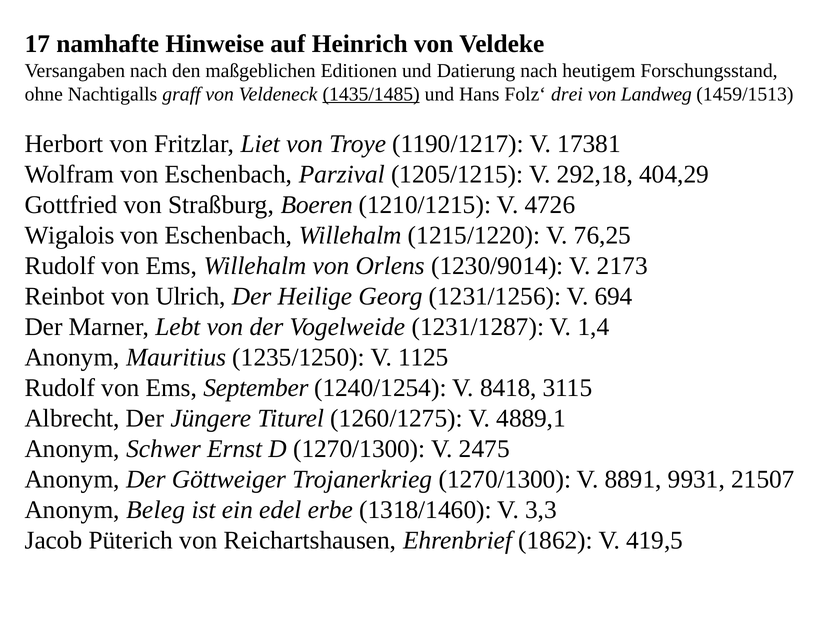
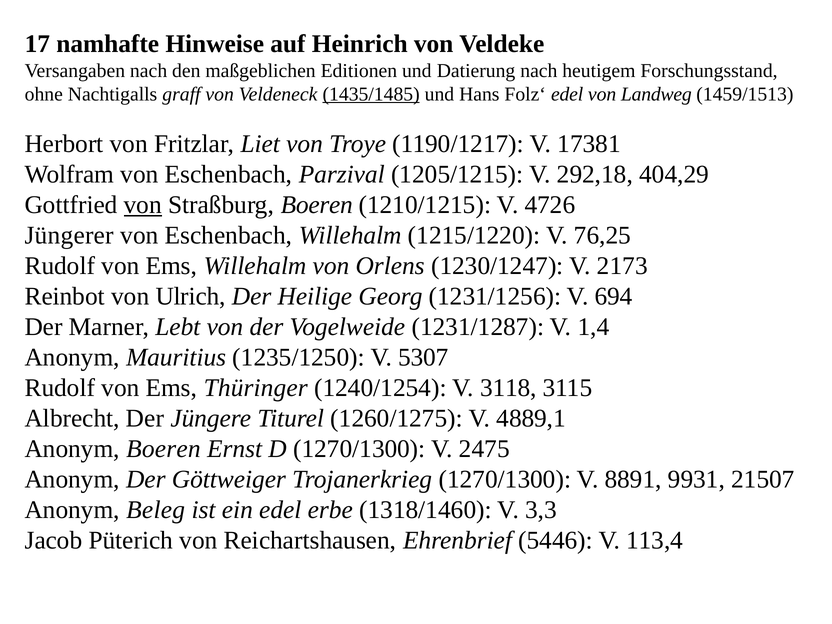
Folz‘ drei: drei -> edel (567, 94)
von underline: none -> present (143, 205)
Wigalois: Wigalois -> Jüngerer (69, 235)
1230/9014: 1230/9014 -> 1230/1247 (497, 266)
1125: 1125 -> 5307 (423, 357)
September: September -> Thüringer (256, 388)
8418: 8418 -> 3118 (508, 388)
Anonym Schwer: Schwer -> Boeren (163, 449)
1862: 1862 -> 5446 (556, 540)
419,5: 419,5 -> 113,4 (655, 540)
